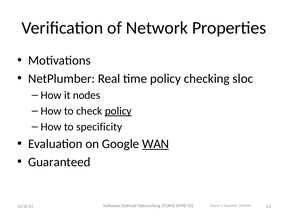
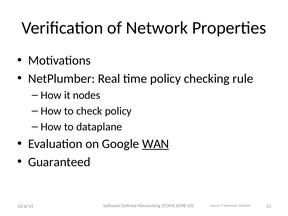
sloc: sloc -> rule (243, 79)
policy underline: present -> none (118, 111)
specificity: specificity -> dataplane (99, 127)
